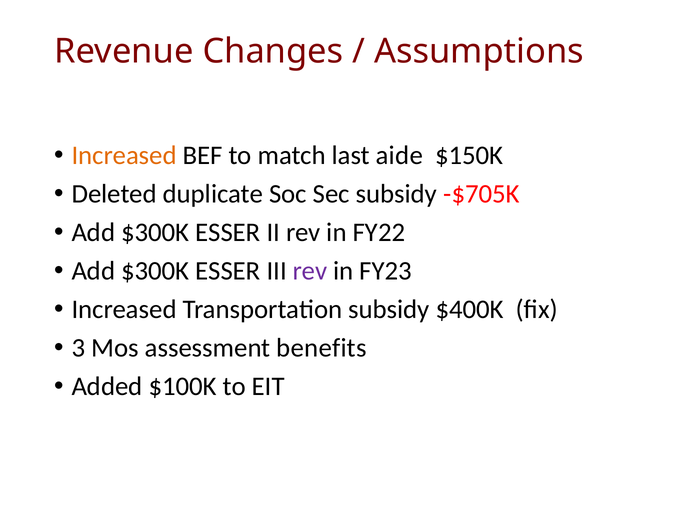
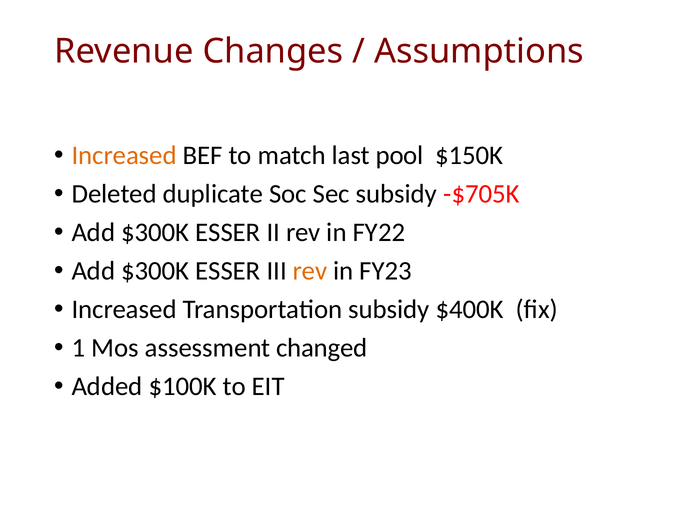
aide: aide -> pool (400, 156)
rev colour: purple -> orange (310, 271)
3: 3 -> 1 (78, 348)
benefits: benefits -> changed (322, 348)
